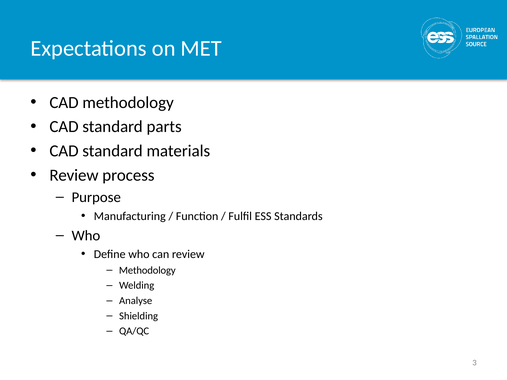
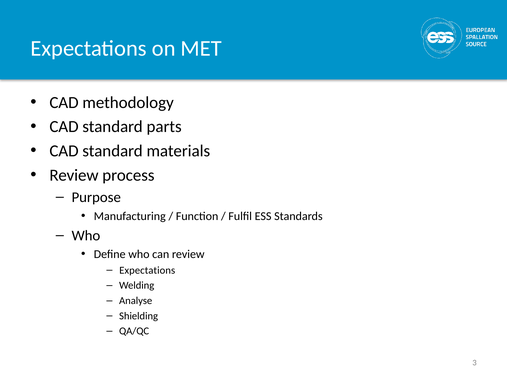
Methodology: Methodology -> Expectations (147, 270)
